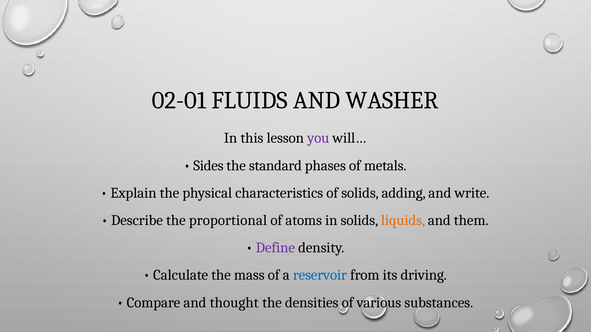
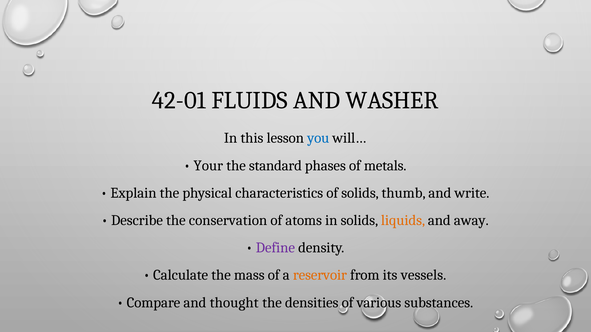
02-01: 02-01 -> 42-01 (179, 101)
you colour: purple -> blue (318, 138)
Sides: Sides -> Your (208, 166)
adding: adding -> thumb (404, 193)
proportional: proportional -> conservation (228, 221)
them: them -> away (471, 221)
reservoir colour: blue -> orange (320, 275)
driving: driving -> vessels (424, 275)
